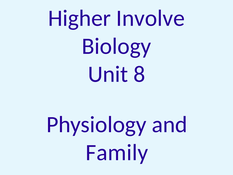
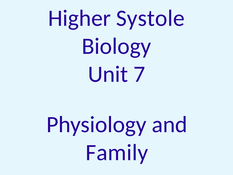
Involve: Involve -> Systole (150, 18)
8: 8 -> 7 (139, 74)
